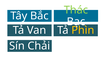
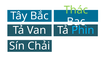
Phìn colour: yellow -> light blue (83, 30)
